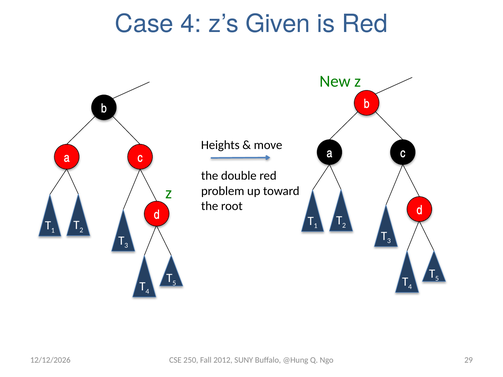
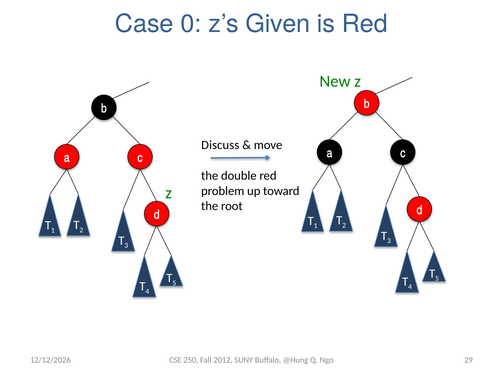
Case 4: 4 -> 0 (191, 24)
Heights: Heights -> Discuss (220, 145)
